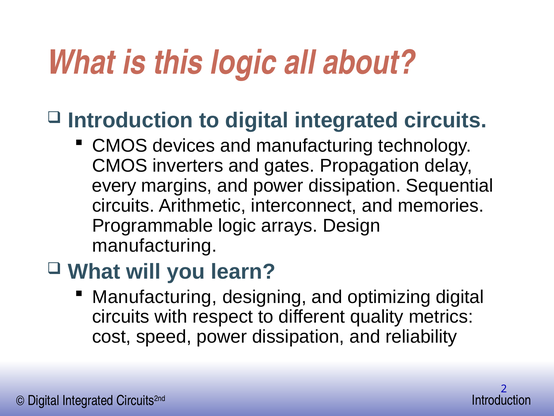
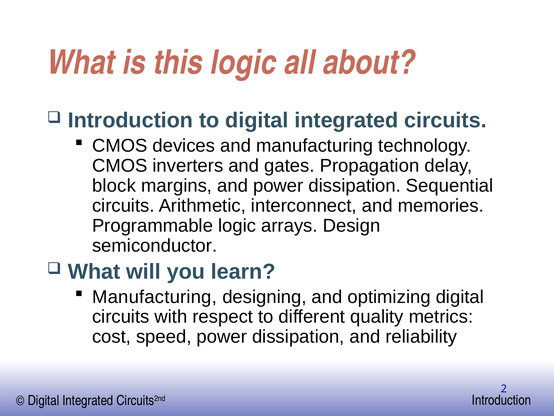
every: every -> block (114, 186)
manufacturing: manufacturing -> semiconductor (155, 245)
